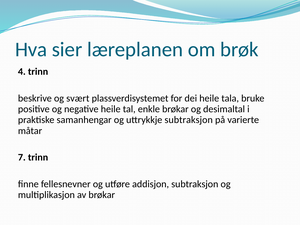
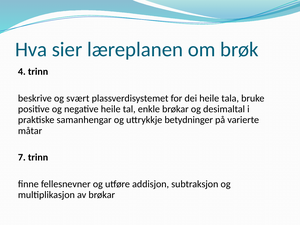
uttrykkje subtraksjon: subtraksjon -> betydninger (189, 120)
